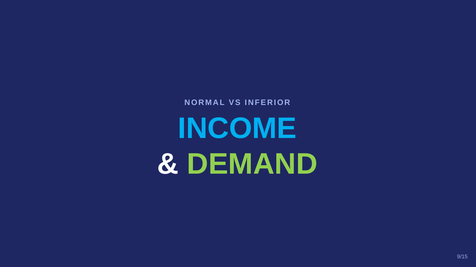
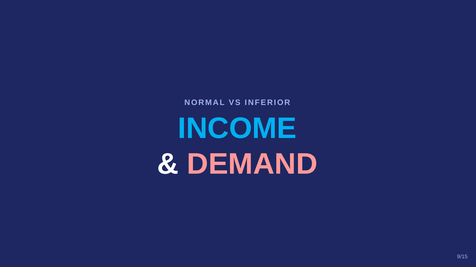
DEMAND colour: light green -> pink (252, 164)
